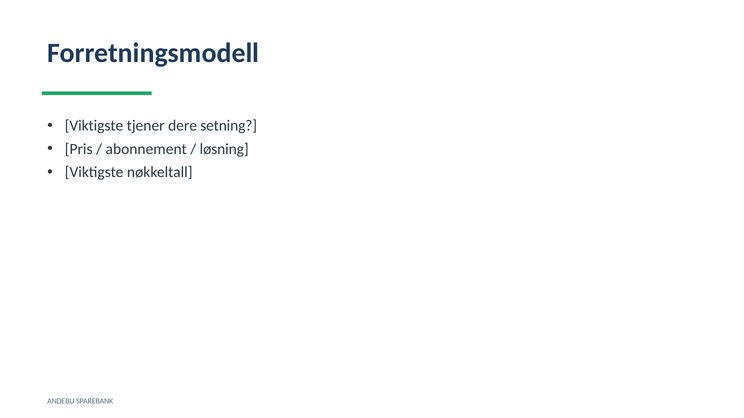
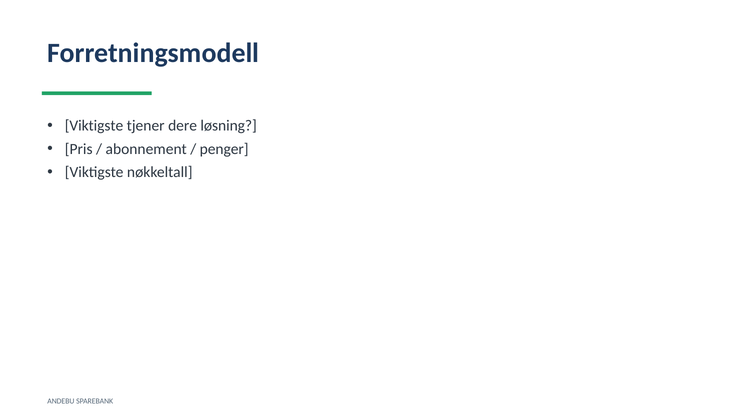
setning: setning -> løsning (229, 126)
løsning: løsning -> penger (224, 149)
